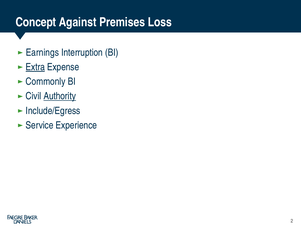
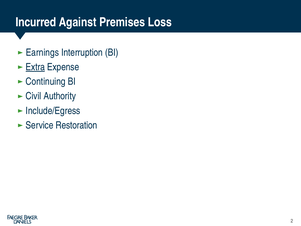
Concept: Concept -> Incurred (36, 22)
Commonly: Commonly -> Continuing (46, 81)
Authority underline: present -> none (60, 96)
Experience: Experience -> Restoration (76, 125)
